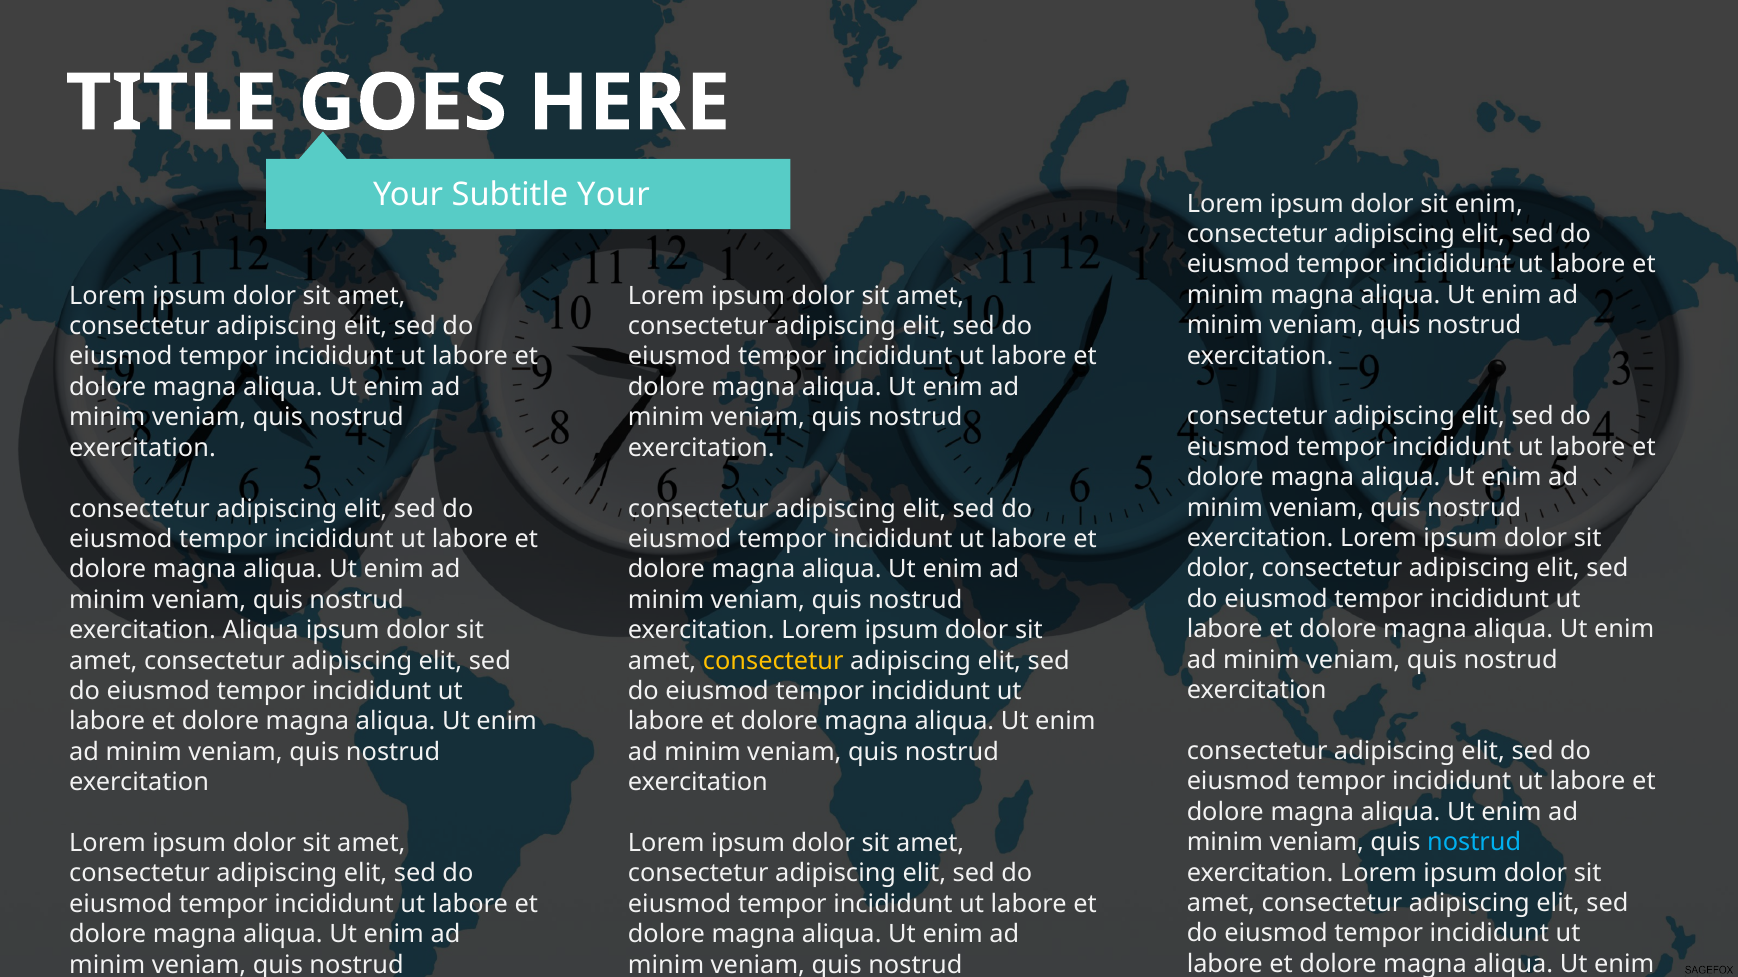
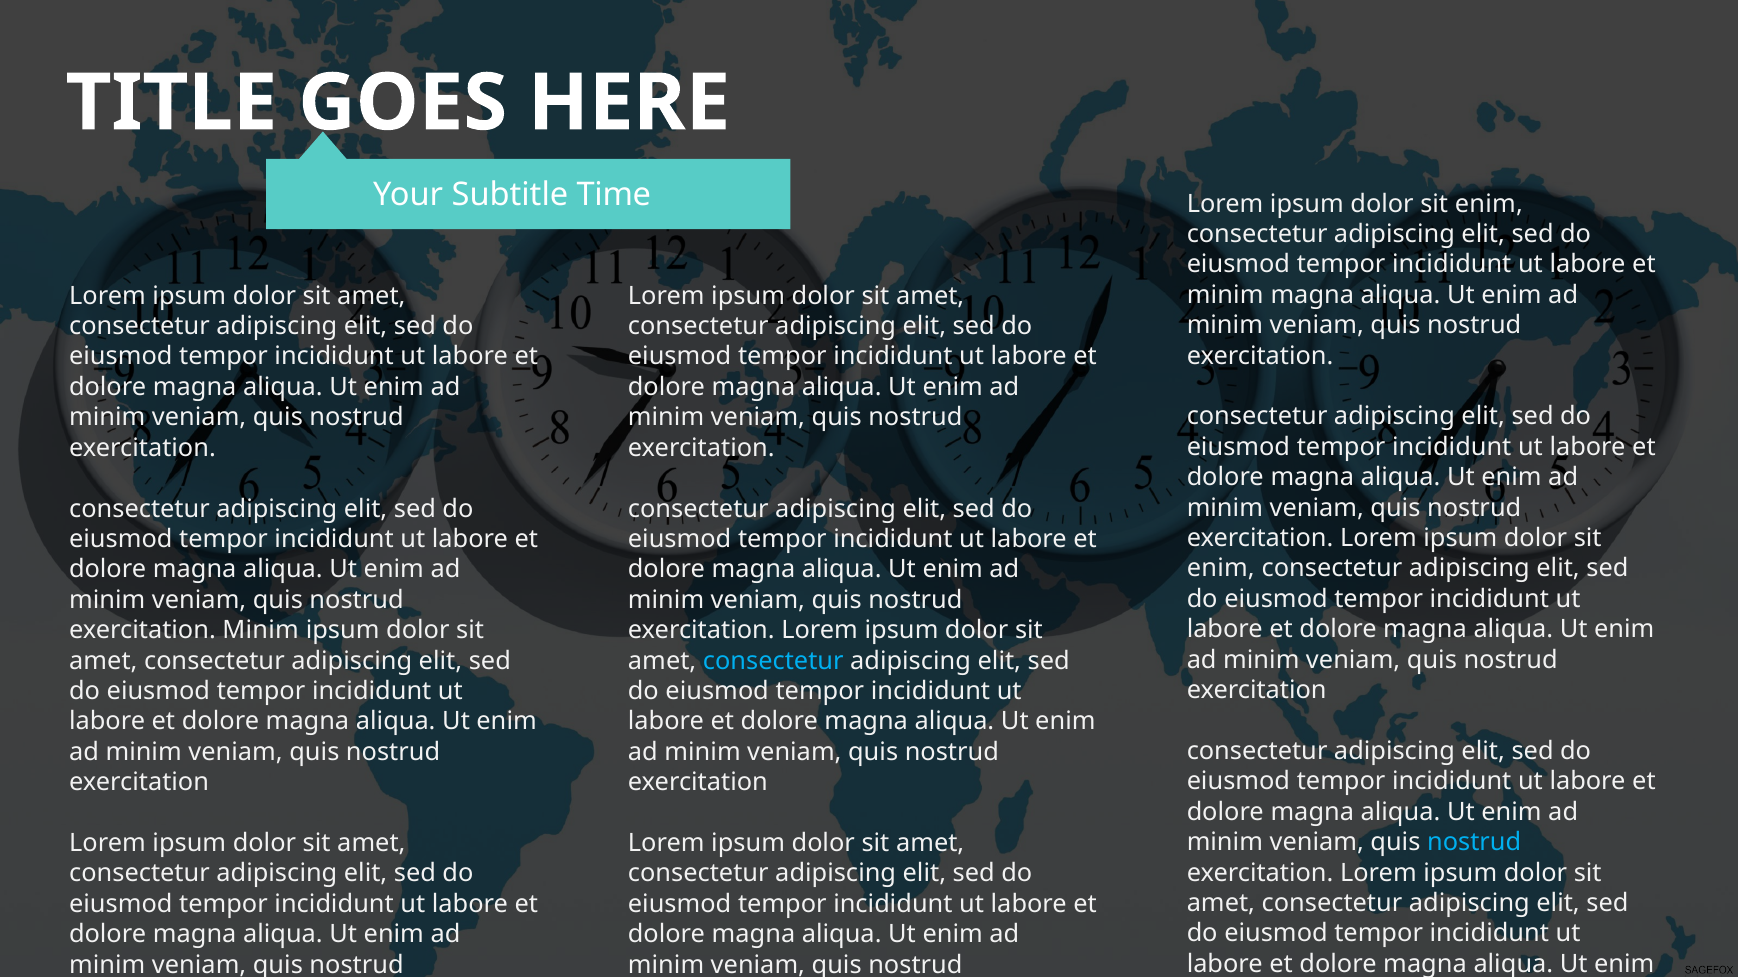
Subtitle Your: Your -> Time (614, 194)
dolor: dolor -> enim (1221, 569)
exercitation Aliqua: Aliqua -> Minim (261, 631)
consectetur colour: yellow -> light blue (773, 661)
